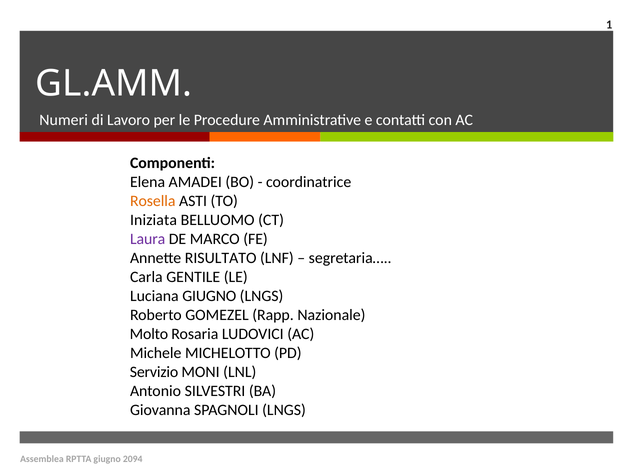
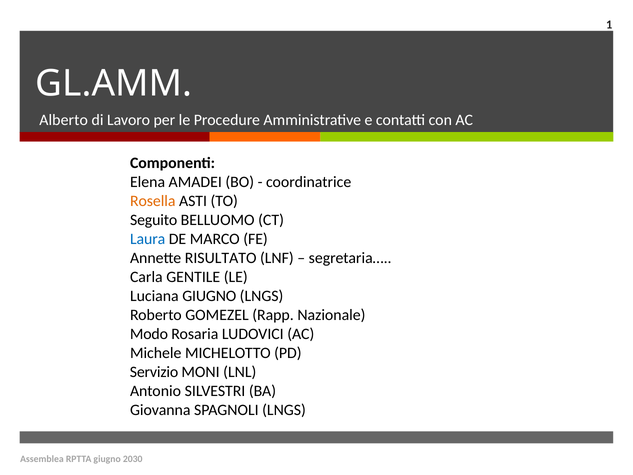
Numeri: Numeri -> Alberto (64, 120)
Iniziata: Iniziata -> Seguito (154, 220)
Laura colour: purple -> blue (148, 239)
Molto: Molto -> Modo (149, 334)
2094: 2094 -> 2030 (133, 459)
